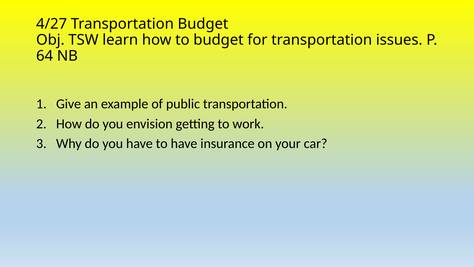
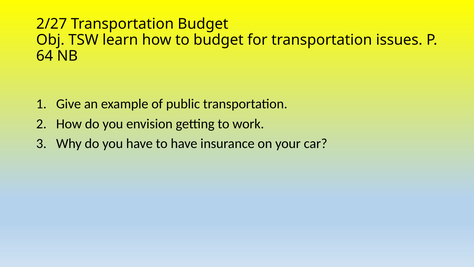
4/27: 4/27 -> 2/27 (52, 24)
